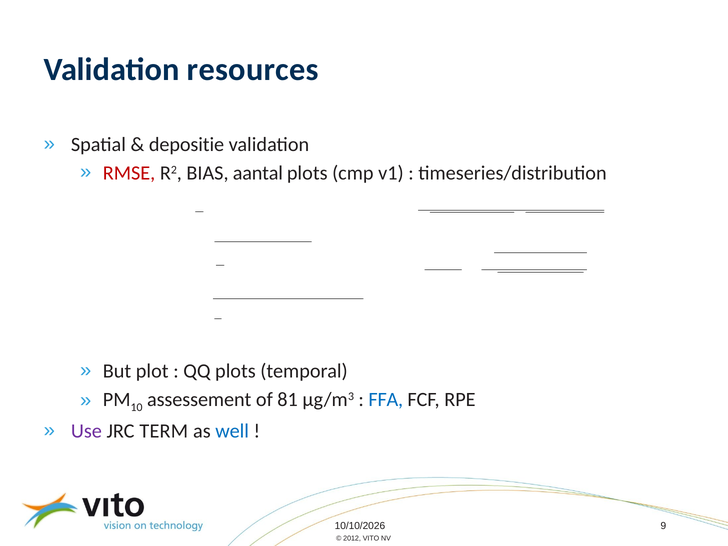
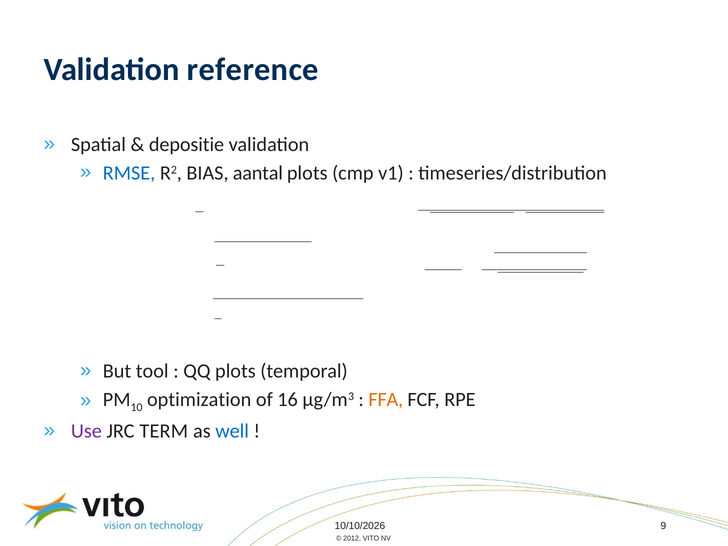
resources: resources -> reference (253, 70)
RMSE colour: red -> blue (129, 173)
plot: plot -> tool (152, 371)
assessement: assessement -> optimization (199, 399)
81: 81 -> 16 (288, 399)
FFA colour: blue -> orange (386, 399)
